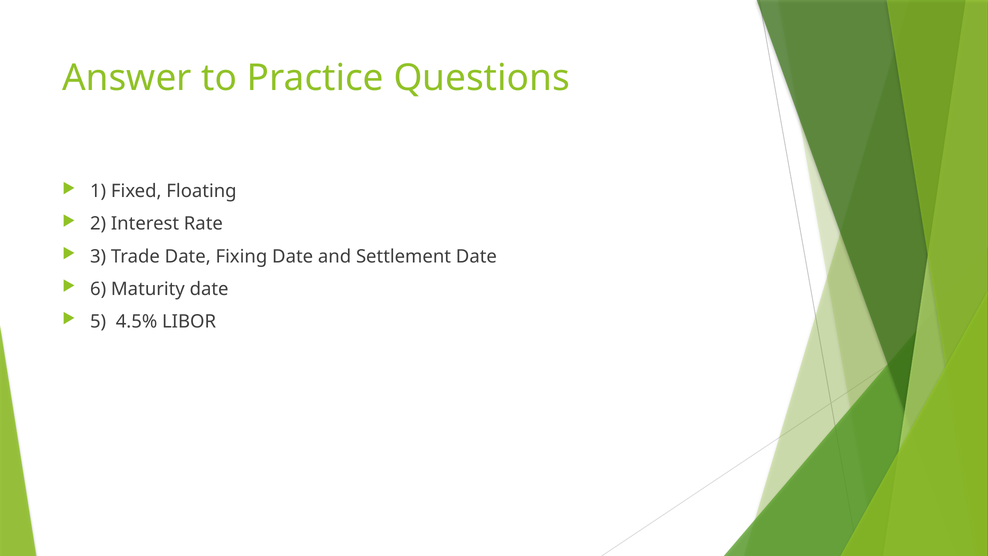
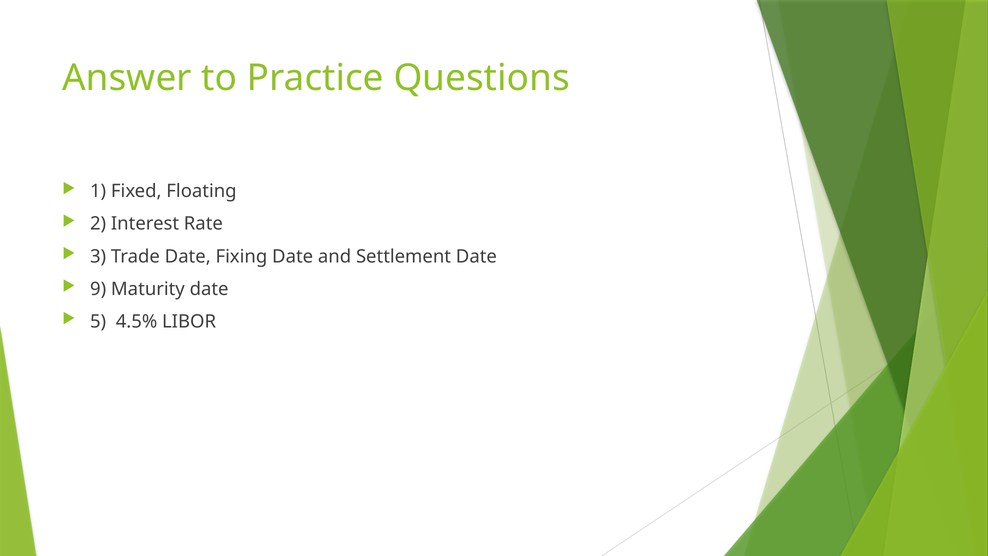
6: 6 -> 9 (98, 289)
